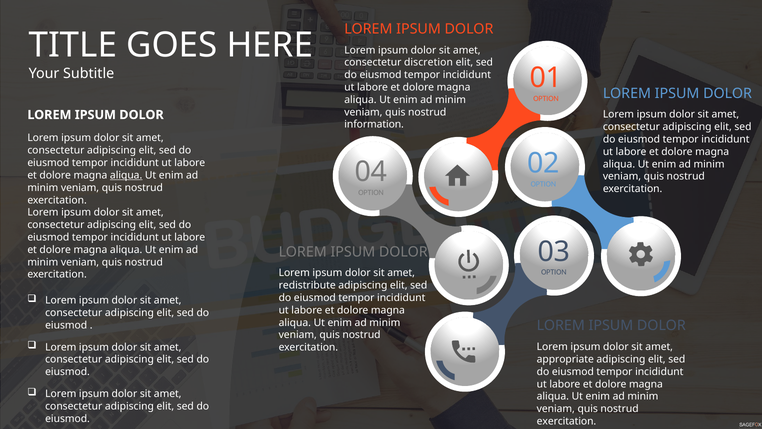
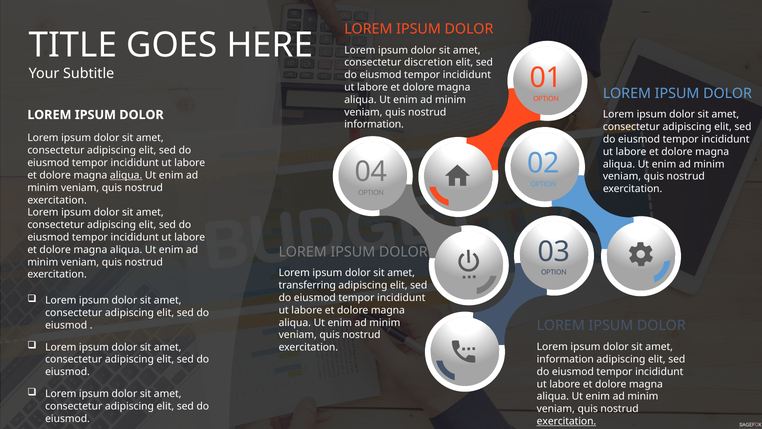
redistribute: redistribute -> transferring (307, 285)
appropriate: appropriate -> information (565, 359)
exercitation underline: none -> present (566, 421)
